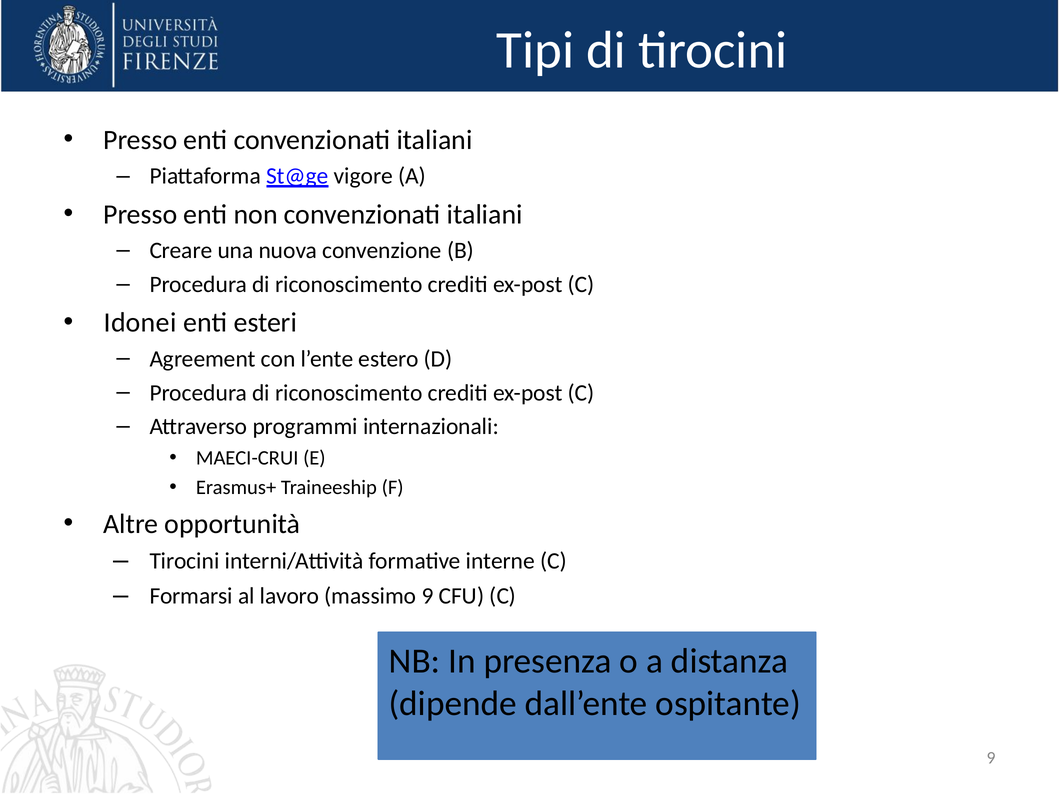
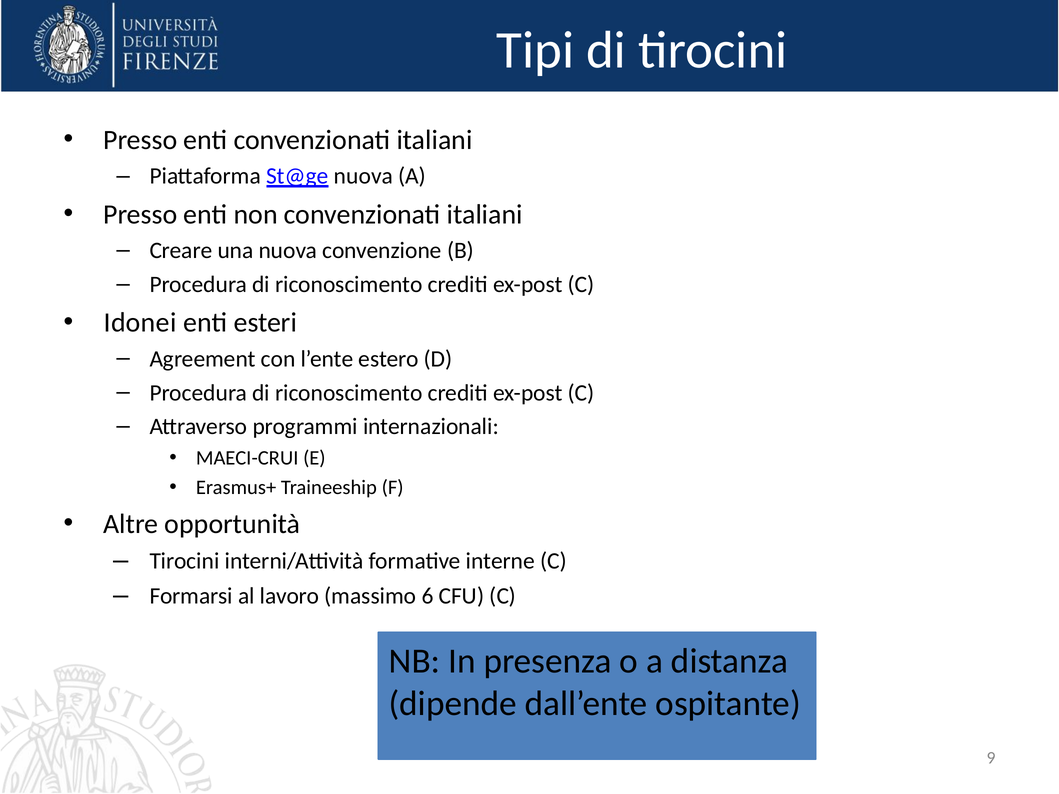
St@ge vigore: vigore -> nuova (363, 176)
massimo 9: 9 -> 6 (427, 596)
